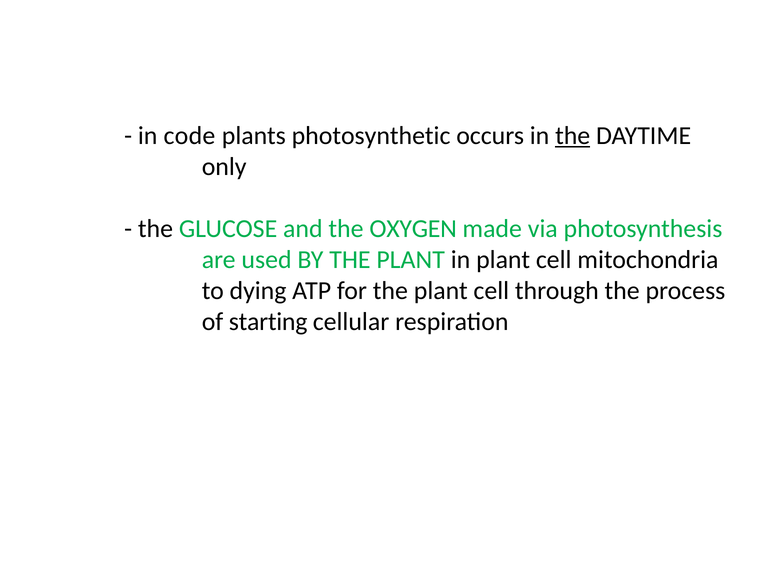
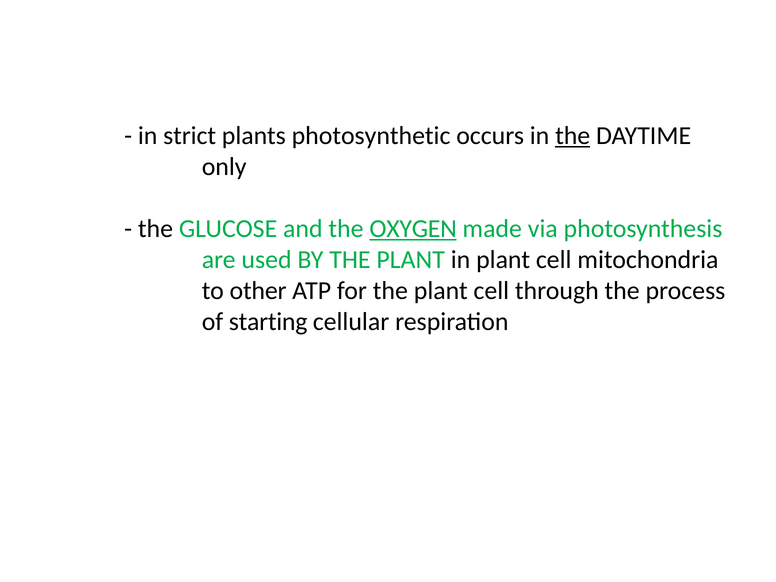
code: code -> strict (190, 136)
OXYGEN underline: none -> present (413, 229)
dying: dying -> other (258, 291)
